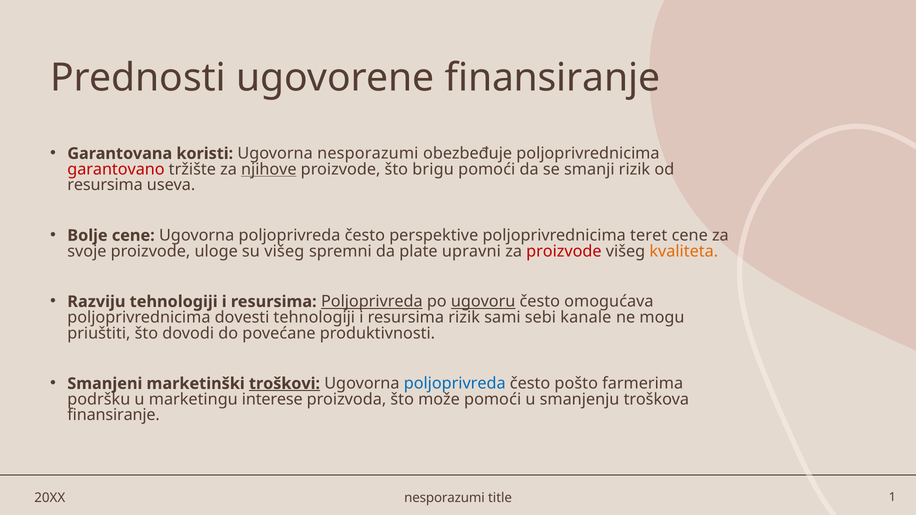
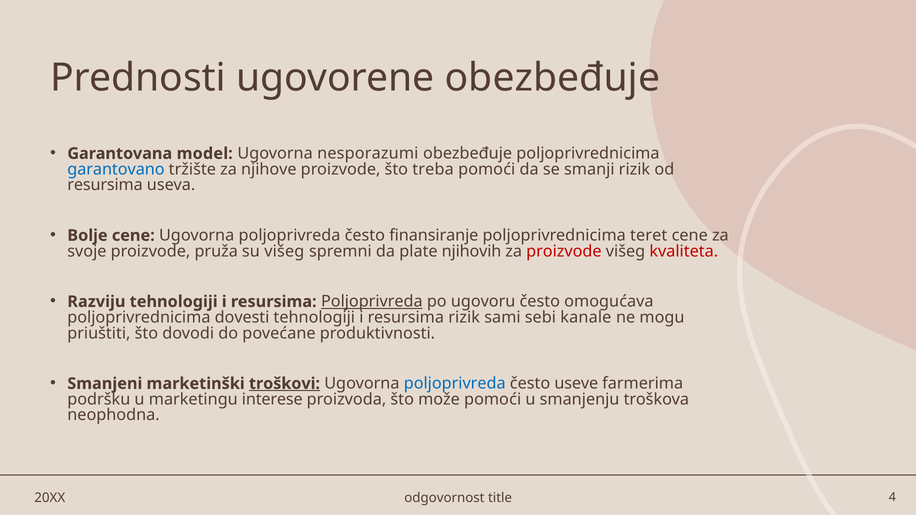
ugovorene finansiranje: finansiranje -> obezbeđuje (552, 78)
koristi: koristi -> model (205, 154)
garantovano colour: red -> blue (116, 169)
njihove underline: present -> none (269, 169)
brigu: brigu -> treba (433, 169)
perspektive: perspektive -> finansiranje (434, 236)
uloge: uloge -> pruža (216, 251)
upravni: upravni -> njihovih (472, 251)
kvaliteta colour: orange -> red (684, 251)
ugovoru underline: present -> none (483, 302)
pošto: pošto -> useve (576, 384)
finansiranje: finansiranje -> neophodna (113, 415)
20XX nesporazumi: nesporazumi -> odgovornost (444, 498)
1: 1 -> 4 (892, 497)
